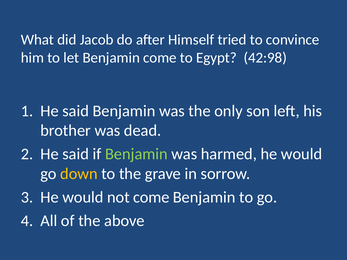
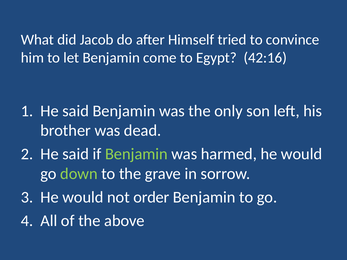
42:98: 42:98 -> 42:16 (265, 58)
down colour: yellow -> light green (79, 174)
not come: come -> order (151, 197)
